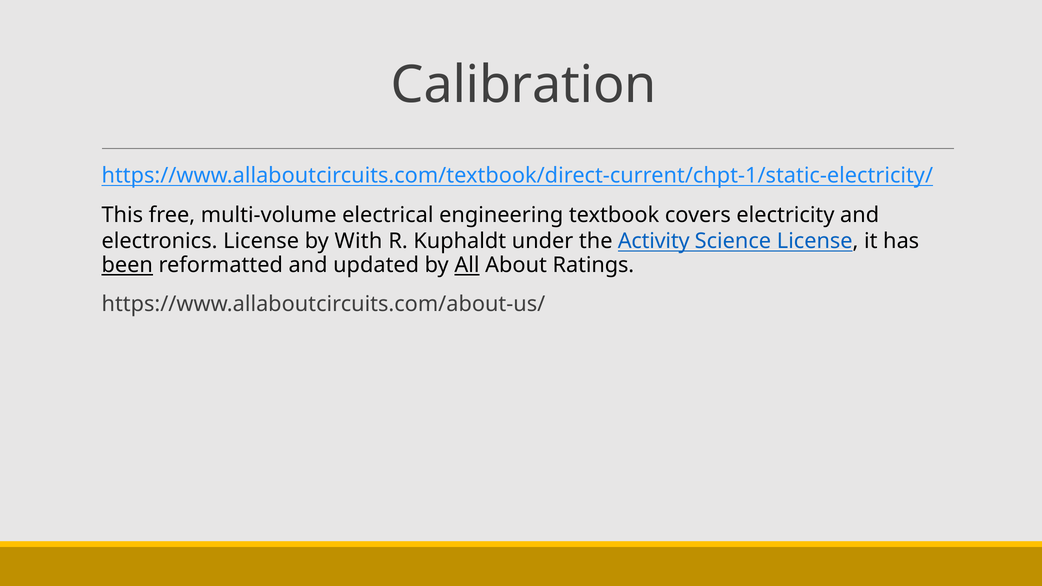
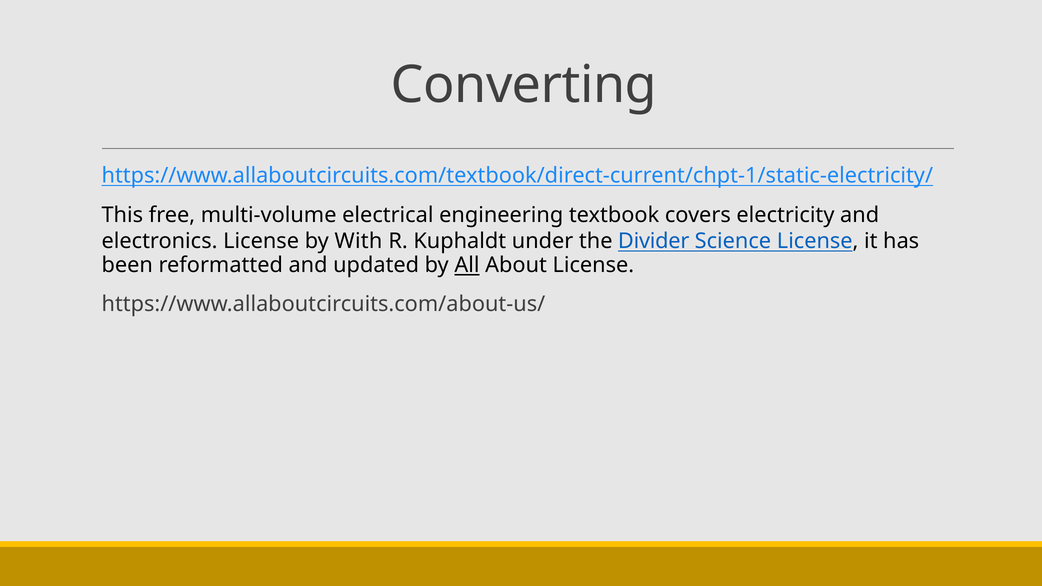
Calibration: Calibration -> Converting (524, 85)
Activity: Activity -> Divider (654, 241)
been underline: present -> none (127, 265)
About Ratings: Ratings -> License (593, 265)
